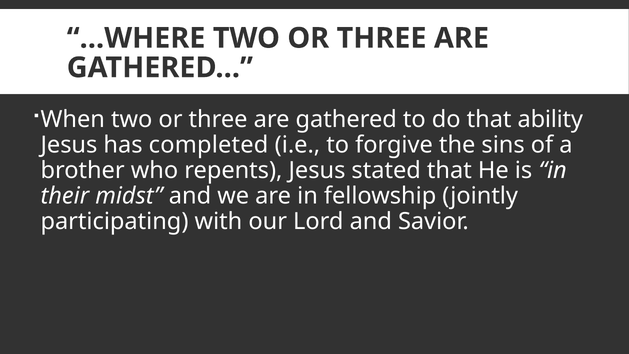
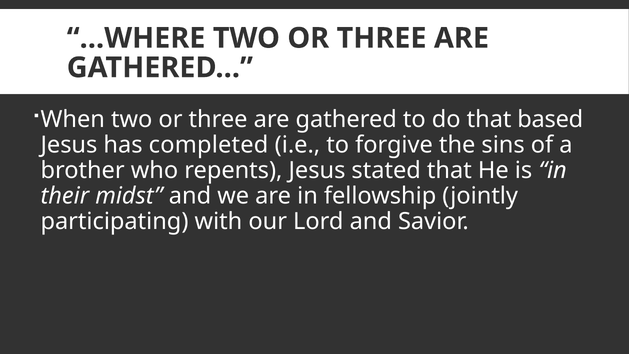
ability: ability -> based (550, 120)
